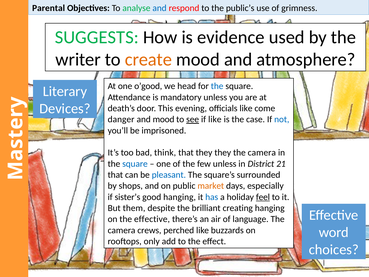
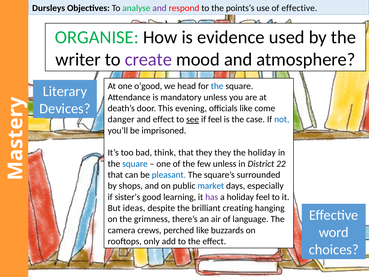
Parental: Parental -> Dursleys (49, 8)
and colour: blue -> purple (160, 8)
public’s: public’s -> points’s (240, 8)
of grimness: grimness -> effective (299, 8)
SUGGESTS: SUGGESTS -> ORGANISE (97, 37)
create colour: orange -> purple (148, 59)
and mood: mood -> effect (164, 119)
if like: like -> feel (215, 119)
camera: camera -> holiday (262, 153)
21: 21 -> 22 (281, 164)
market colour: orange -> blue (211, 186)
good hanging: hanging -> learning (180, 197)
has colour: blue -> purple (212, 197)
feel underline: present -> none (263, 197)
them: them -> ideas (134, 208)
the effective: effective -> grimness (152, 219)
